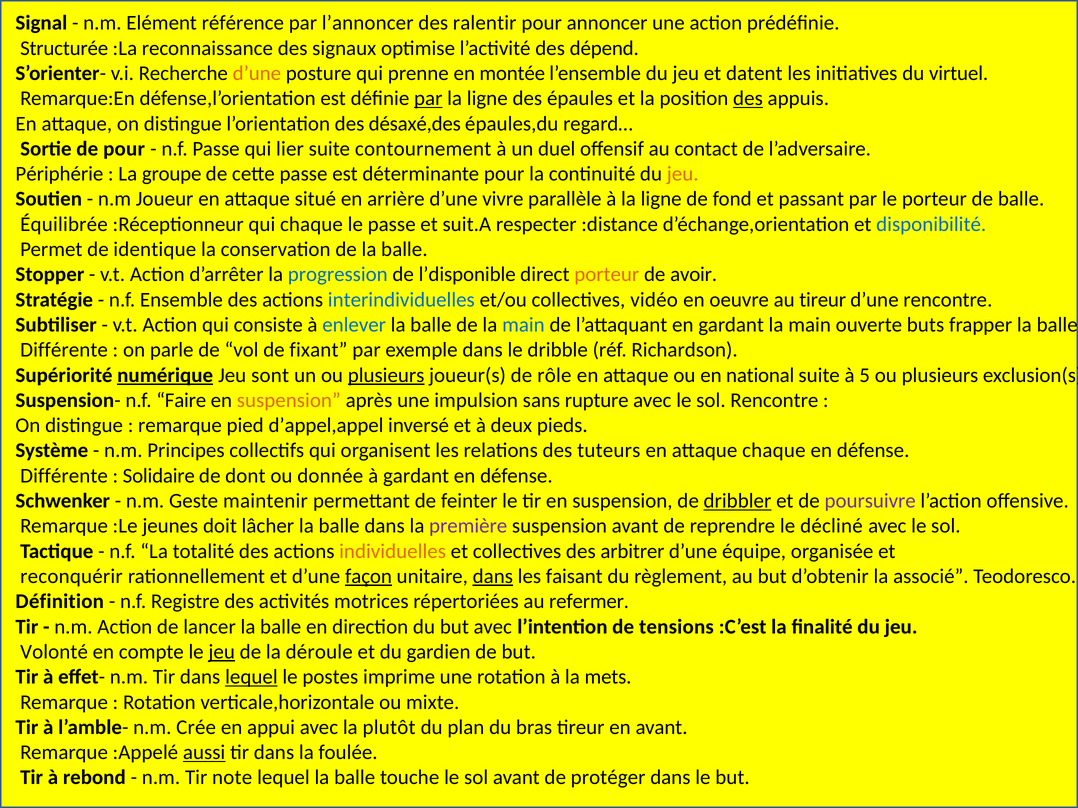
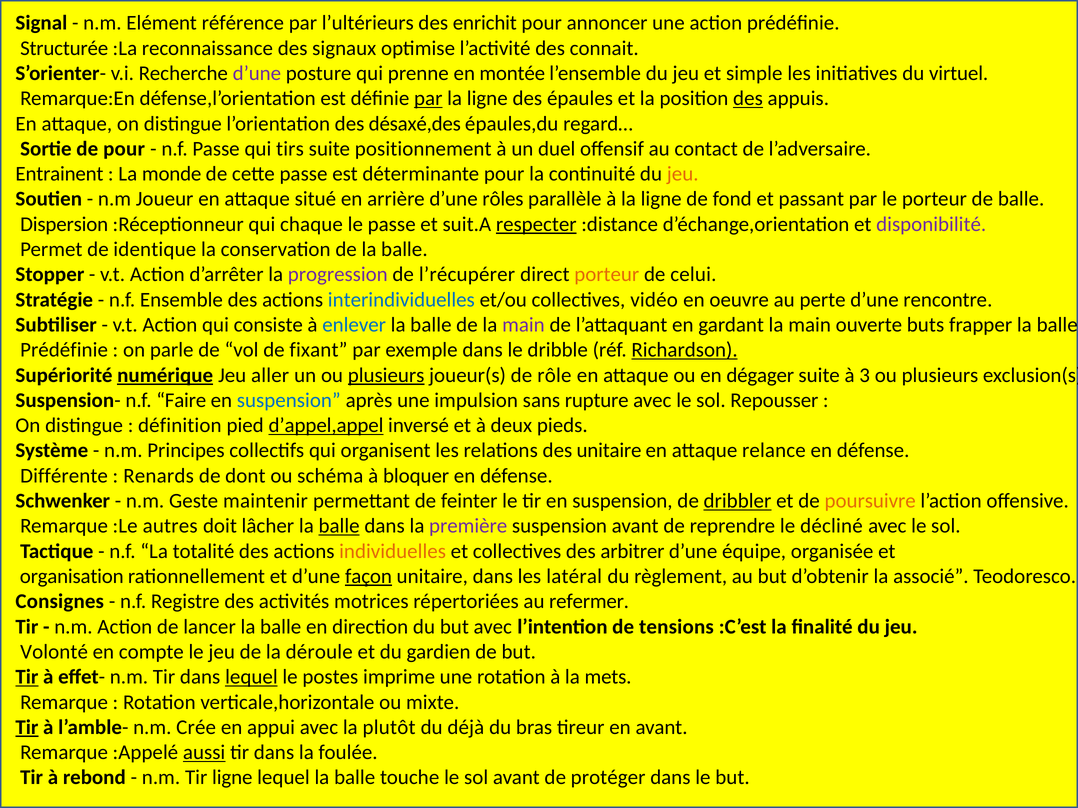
l’annoncer: l’annoncer -> l’ultérieurs (368, 23)
ralentir: ralentir -> enrichit (485, 23)
dépend: dépend -> connait (604, 48)
d’une colour: orange -> purple (257, 73)
datent: datent -> simple (754, 73)
lier: lier -> tirs (290, 149)
contournement: contournement -> positionnement (423, 149)
Périphérie: Périphérie -> Entrainent (59, 174)
groupe: groupe -> monde (172, 174)
vivre: vivre -> rôles (503, 199)
Équilibrée: Équilibrée -> Dispersion (64, 224)
respecter underline: none -> present (536, 224)
disponibilité colour: blue -> purple (931, 224)
progression colour: blue -> purple (338, 275)
l’disponible: l’disponible -> l’récupérer (467, 275)
avoir: avoir -> celui (693, 275)
au tireur: tireur -> perte (823, 300)
main colour: blue -> purple (523, 325)
Différente: Différente -> Prédéfinie (64, 350)
Richardson underline: none -> present (685, 350)
sont: sont -> aller (270, 375)
national: national -> dégager (760, 375)
5: 5 -> 3 (865, 375)
suspension colour: orange -> blue (289, 401)
sol Rencontre: Rencontre -> Repousser (774, 401)
remarque: remarque -> définition (180, 426)
d’appel,appel underline: none -> present (326, 426)
des tuteurs: tuteurs -> unitaire (609, 451)
attaque chaque: chaque -> relance (774, 451)
Solidaire: Solidaire -> Renards (159, 476)
donnée: donnée -> schéma (330, 476)
à gardant: gardant -> bloquer (416, 476)
poursuivre colour: purple -> orange (870, 501)
jeunes: jeunes -> autres (170, 526)
balle underline: none -> present (339, 526)
reconquérir: reconquérir -> organisation (72, 577)
dans underline: present -> none (493, 577)
faisant: faisant -> latéral (574, 577)
Définition: Définition -> Consignes (60, 602)
jeu underline: present -> none (222, 652)
Tir underline: none -> present (27, 677)
Tir underline: none -> present (27, 728)
plan: plan -> déjà (466, 728)
Tir note: note -> ligne (232, 778)
